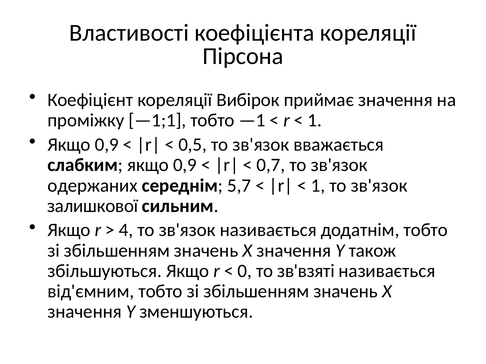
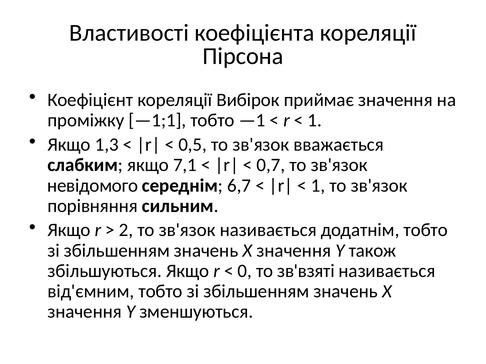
0,9: 0,9 -> 1,3 (107, 145)
слабким якщо 0,9: 0,9 -> 7,1 (185, 165)
одержаних: одержаних -> невідомого (93, 186)
5,7: 5,7 -> 6,7 (239, 186)
залишкової: залишкової -> порівняння (93, 206)
4: 4 -> 2 (126, 230)
